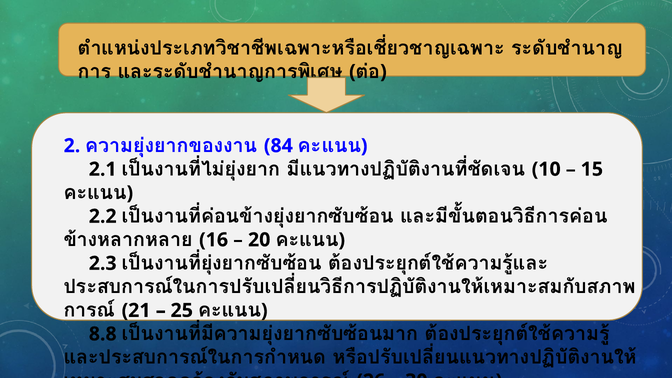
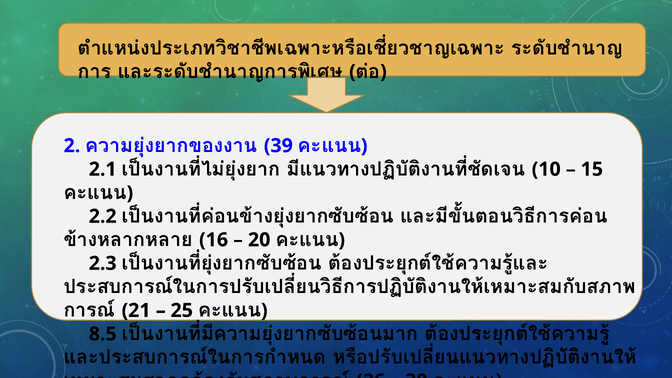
84: 84 -> 39 (278, 146)
8.8: 8.8 -> 8.5 (103, 334)
